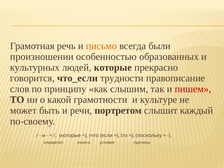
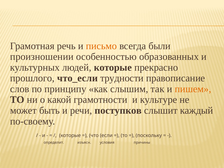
говорится: говорится -> прошлого (32, 78)
пишем colour: red -> orange (193, 89)
портретом: портретом -> поступков (118, 110)
